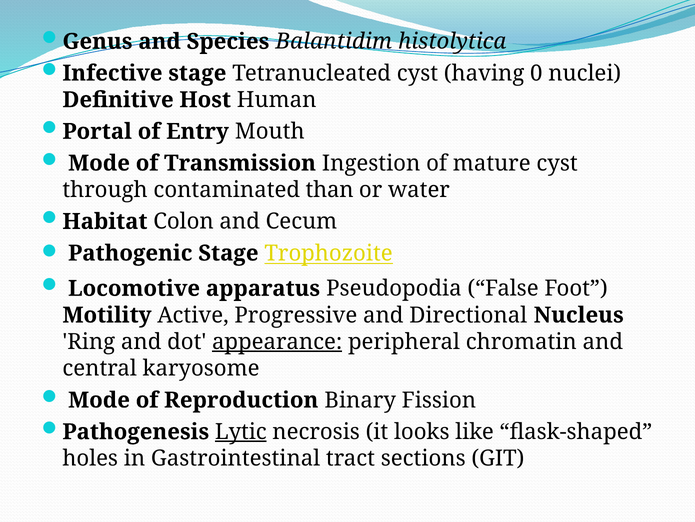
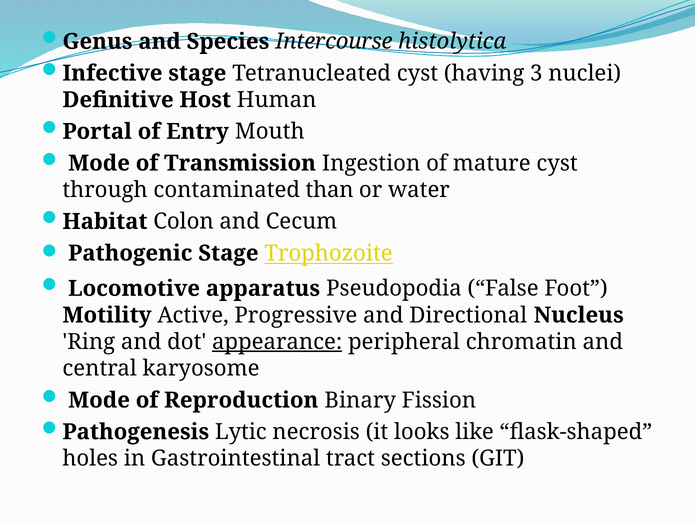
Balantidim: Balantidim -> Intercourse (334, 41)
0: 0 -> 3 (536, 73)
Lytic underline: present -> none (241, 431)
